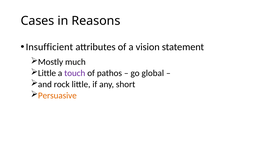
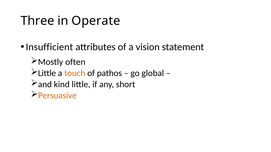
Cases: Cases -> Three (37, 21)
Reasons: Reasons -> Operate (96, 21)
much: much -> often (75, 62)
touch colour: purple -> orange (75, 73)
rock: rock -> kind (62, 85)
